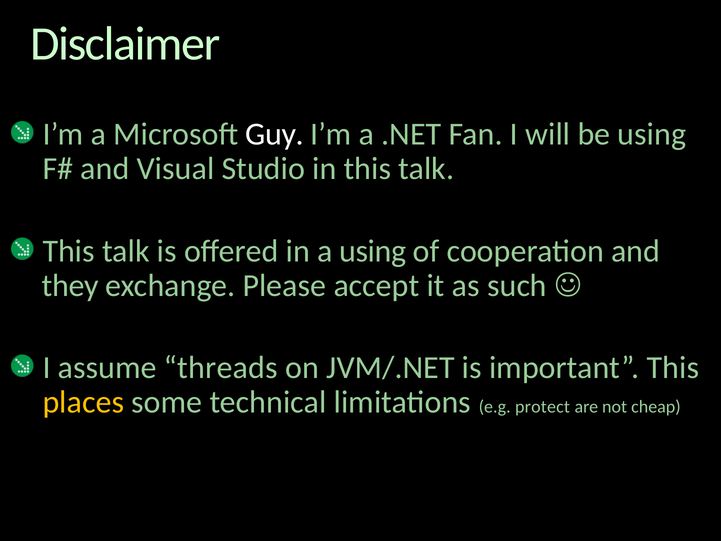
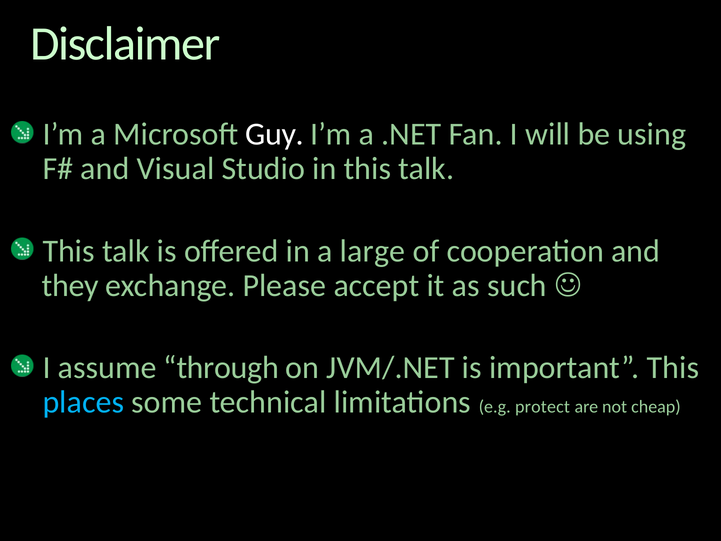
a using: using -> large (373, 251)
threads: threads -> through (221, 368)
places colour: yellow -> light blue (83, 402)
